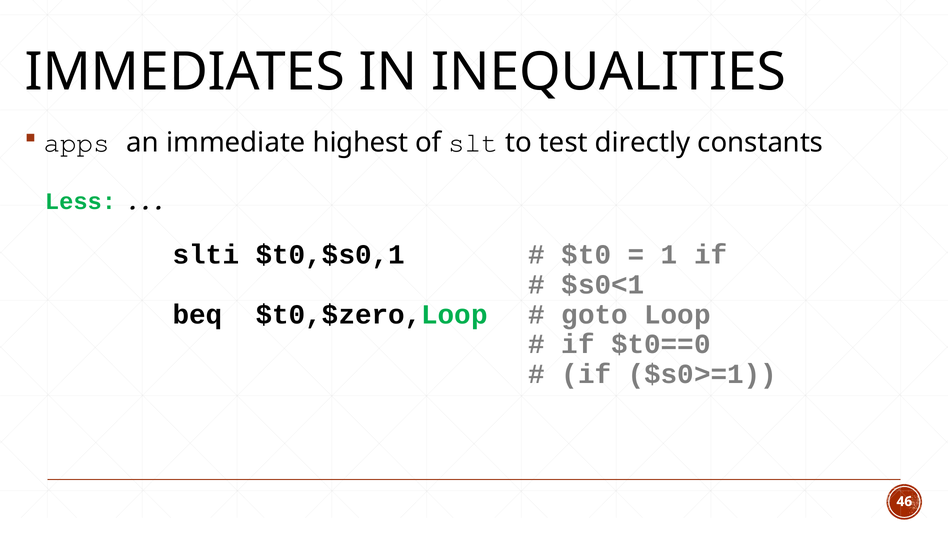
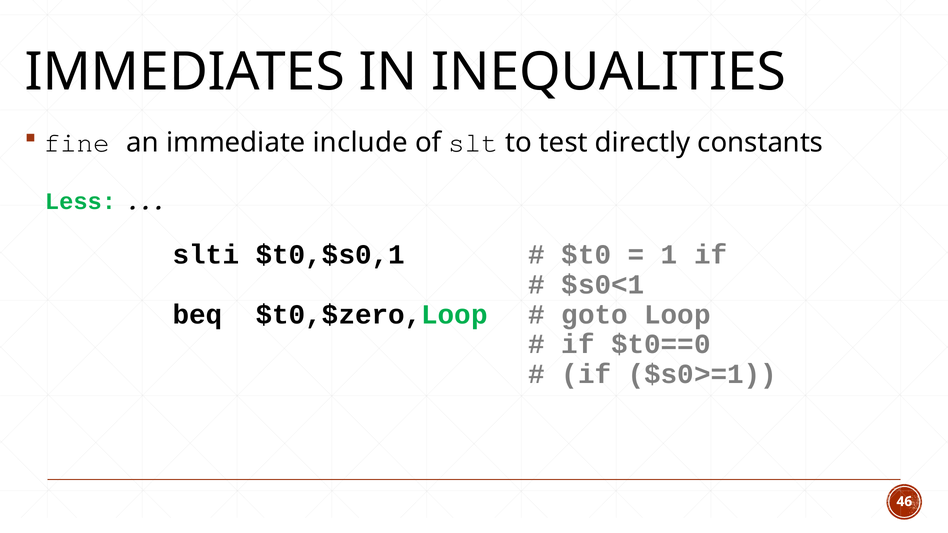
apps: apps -> fine (77, 143)
highest: highest -> include (360, 143)
